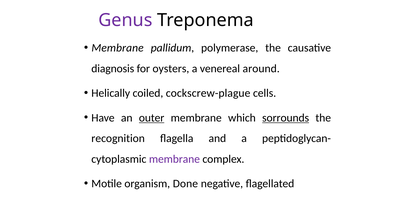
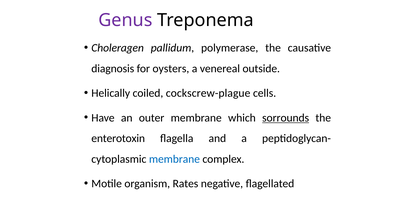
Membrane: Membrane -> Choleragen (118, 48)
around: around -> outside (261, 69)
outer underline: present -> none (152, 118)
recognition: recognition -> enterotoxin (118, 138)
membrane colour: purple -> blue (174, 159)
Done: Done -> Rates (185, 184)
